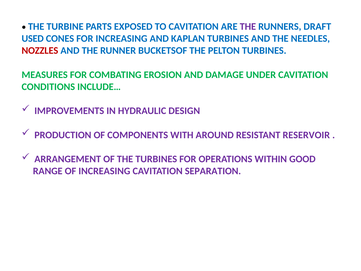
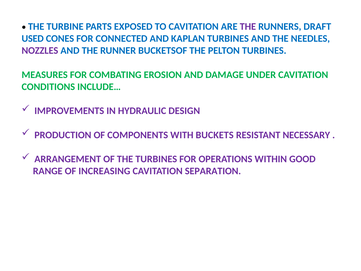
FOR INCREASING: INCREASING -> CONNECTED (122, 39)
NOZZLES colour: red -> purple (40, 51)
AROUND: AROUND -> BUCKETS (215, 135)
RESERVOIR: RESERVOIR -> NECESSARY (306, 135)
